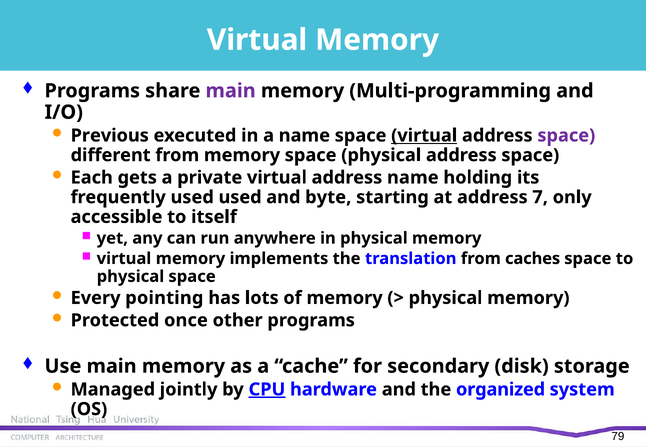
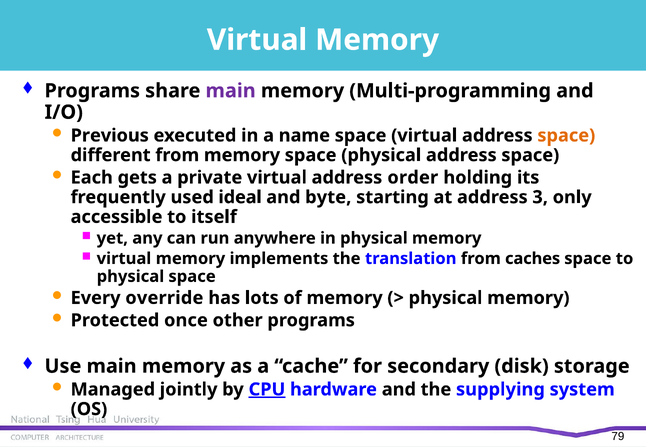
virtual underline: present -> none (424, 136)
space colour: purple -> orange (566, 136)
address name: name -> order (413, 178)
used used: used -> ideal (240, 197)
7: 7 -> 3 (540, 197)
pointing: pointing -> override (164, 298)
organized: organized -> supplying (500, 390)
